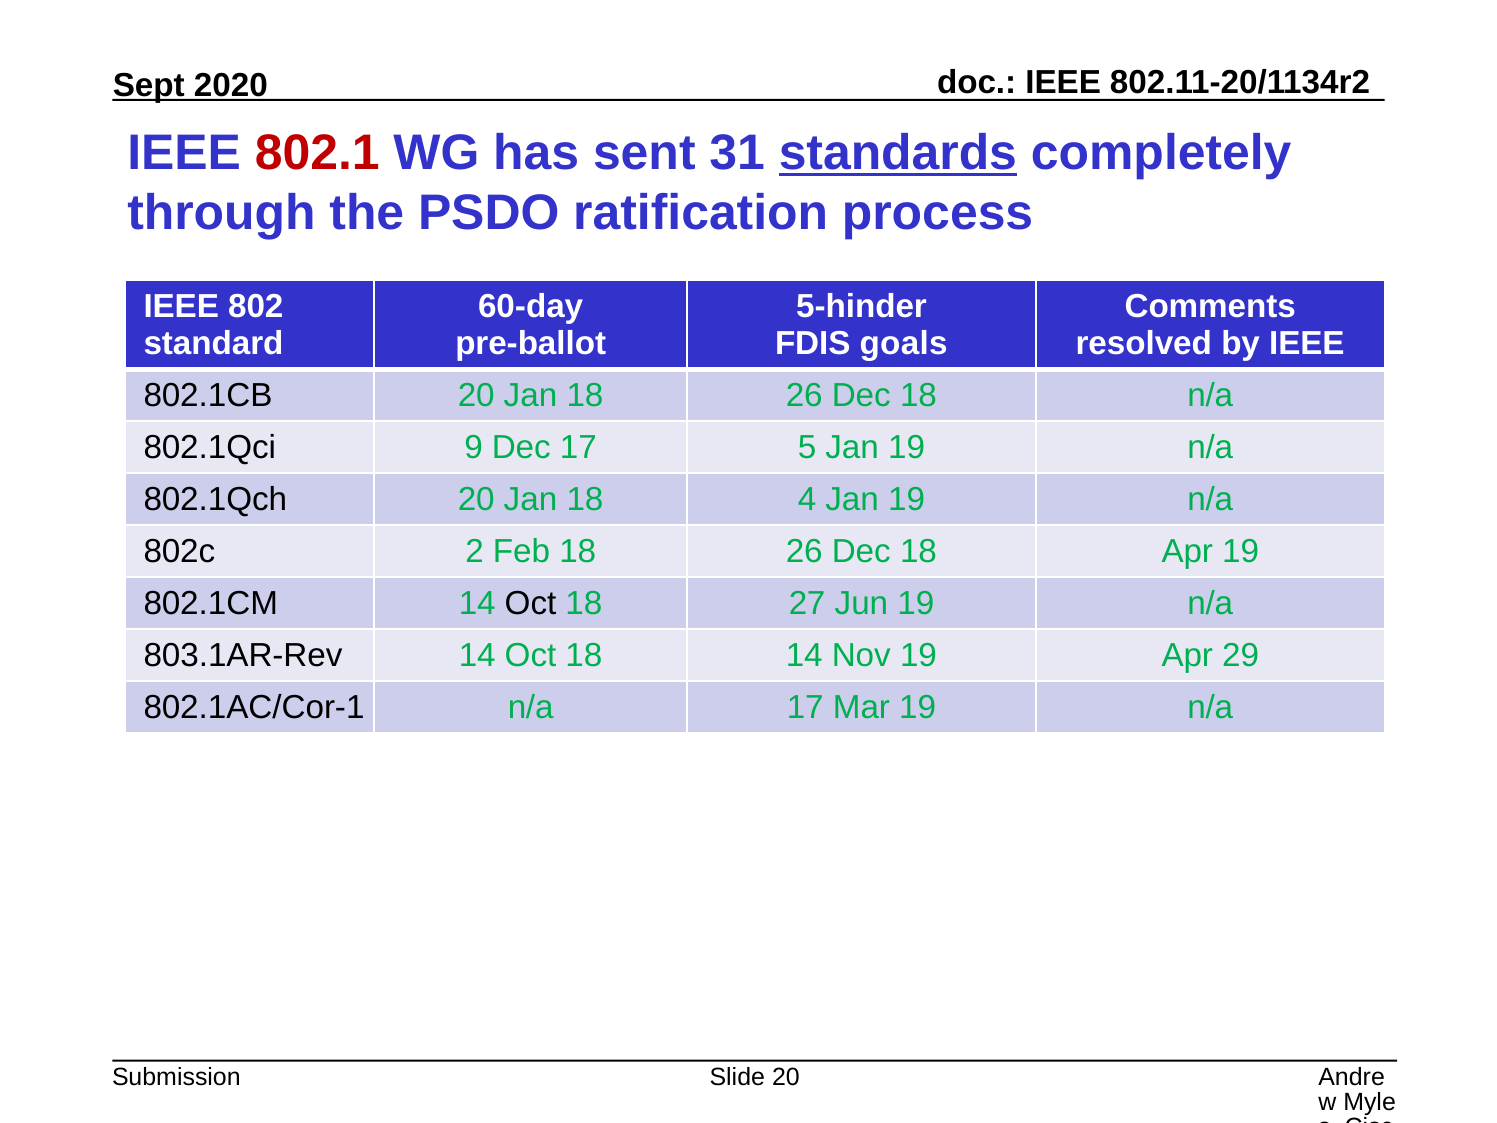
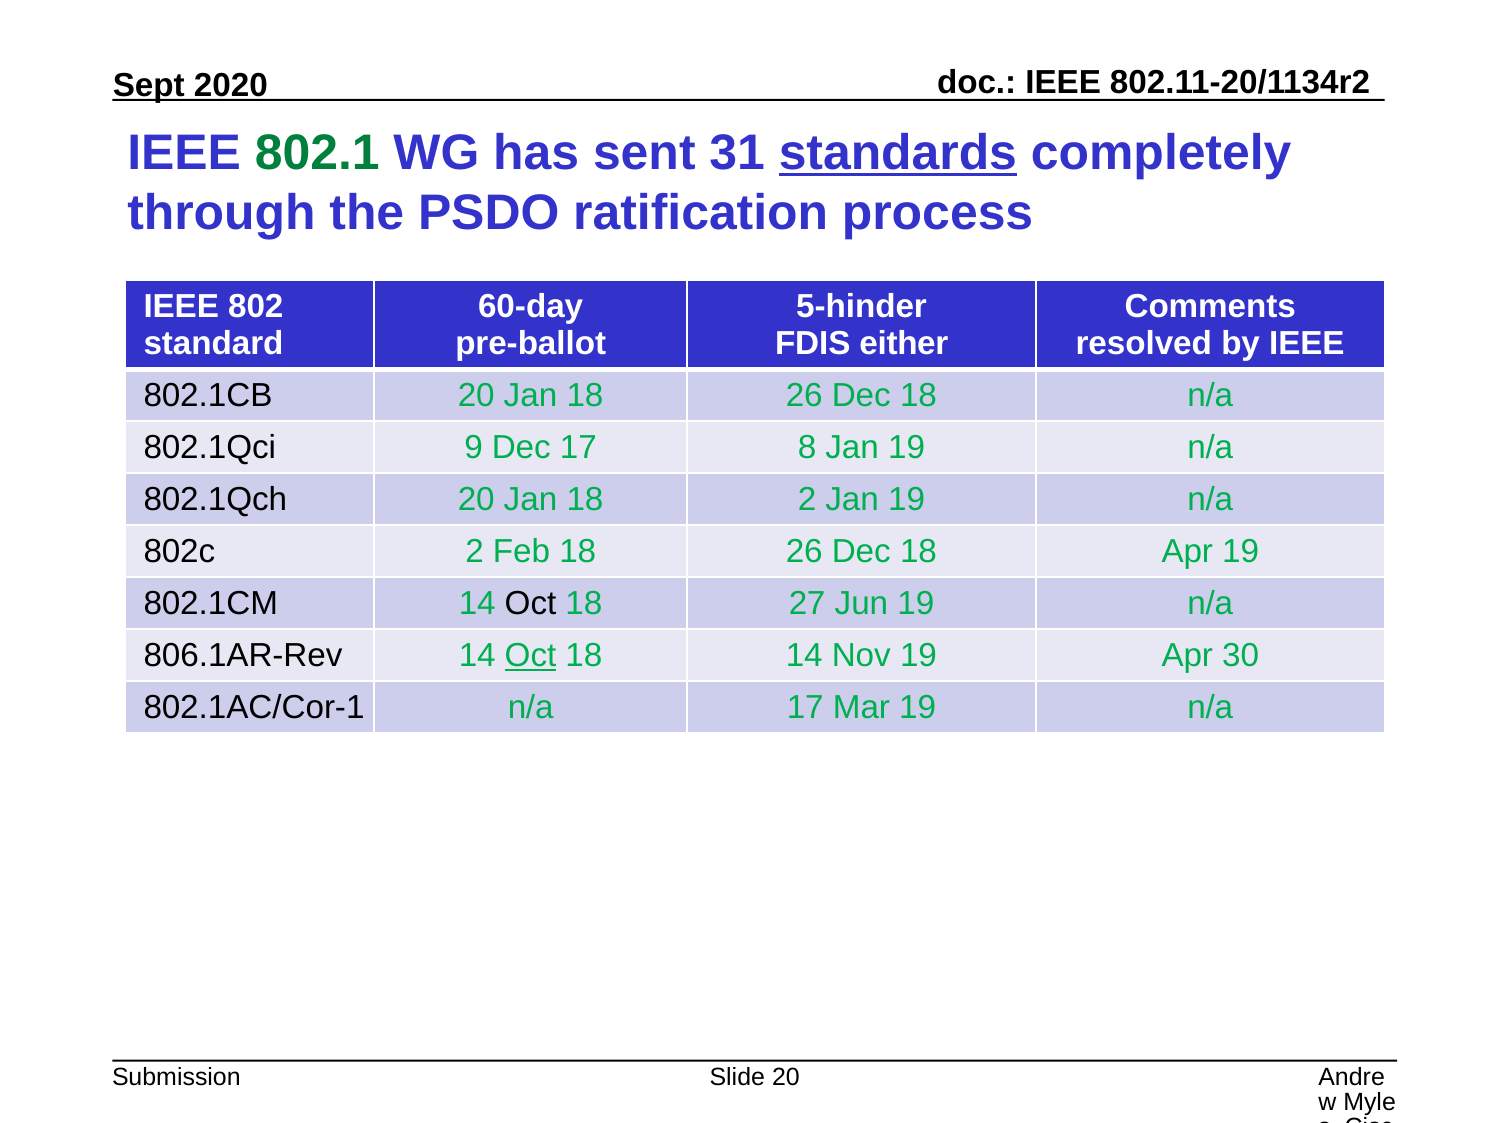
802.1 colour: red -> green (317, 153)
goals: goals -> either (904, 344)
5: 5 -> 8 (807, 448)
18 4: 4 -> 2 (807, 500)
803.1AR-Rev: 803.1AR-Rev -> 806.1AR-Rev (243, 656)
Oct underline: none -> present (531, 656)
29: 29 -> 30 (1241, 656)
